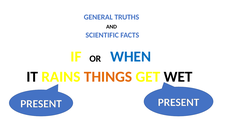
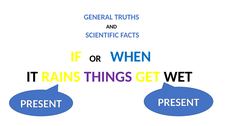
THINGS colour: orange -> purple (108, 77)
